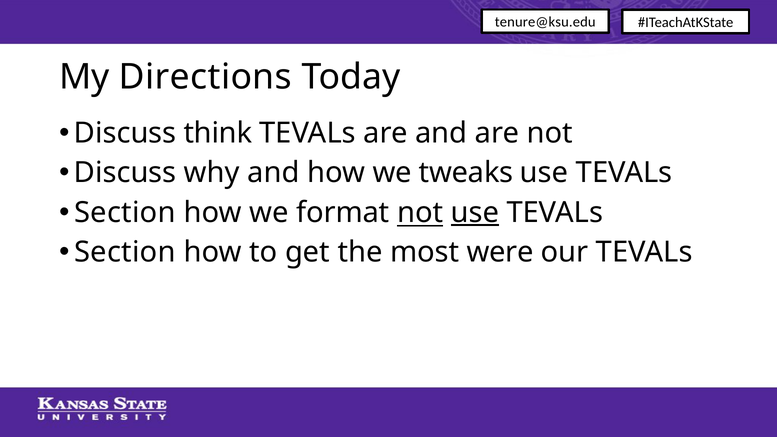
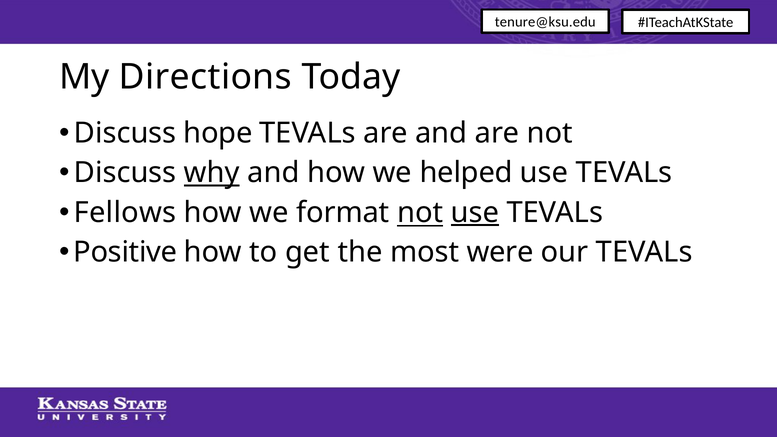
think: think -> hope (218, 133)
why underline: none -> present (212, 173)
tweaks: tweaks -> helped (466, 173)
Section: Section -> Fellows (125, 212)
Section: Section -> Positive (125, 252)
